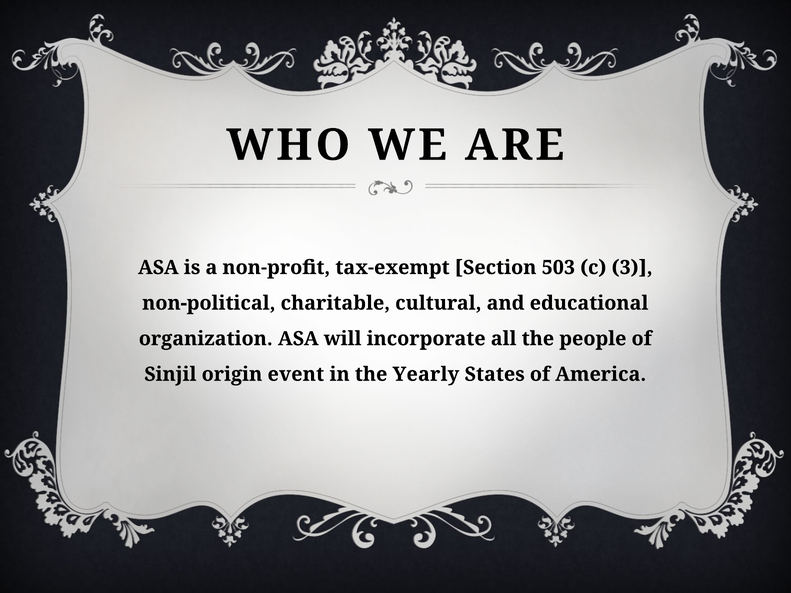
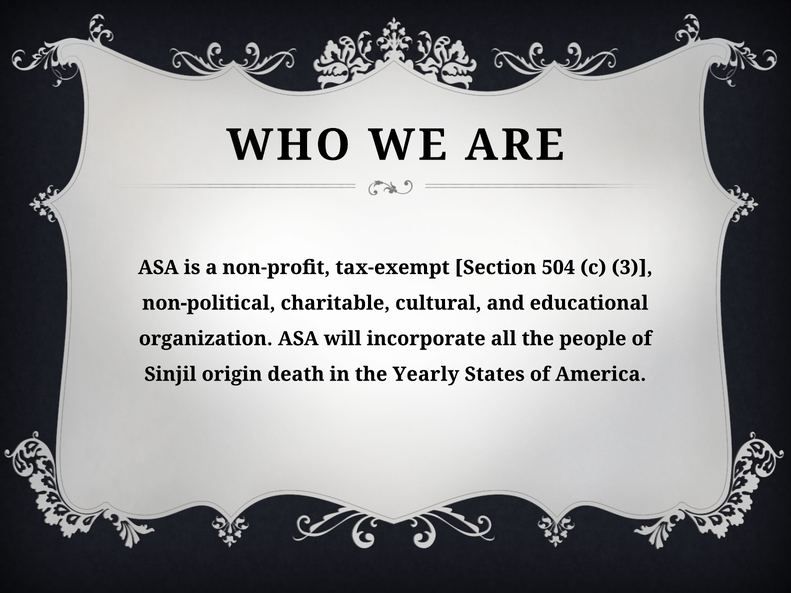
503: 503 -> 504 (558, 268)
event: event -> death (296, 374)
